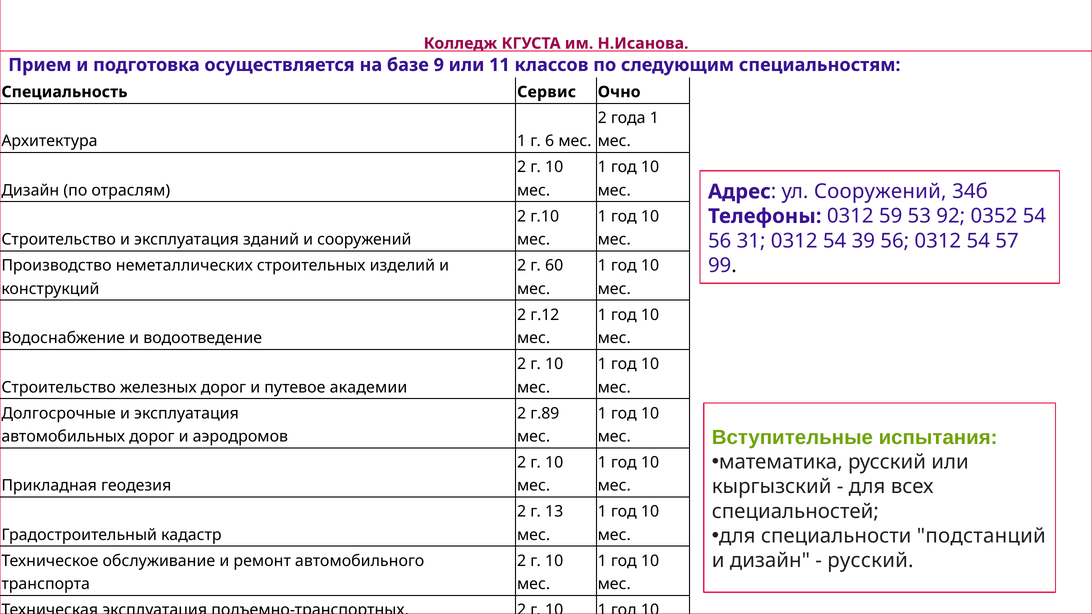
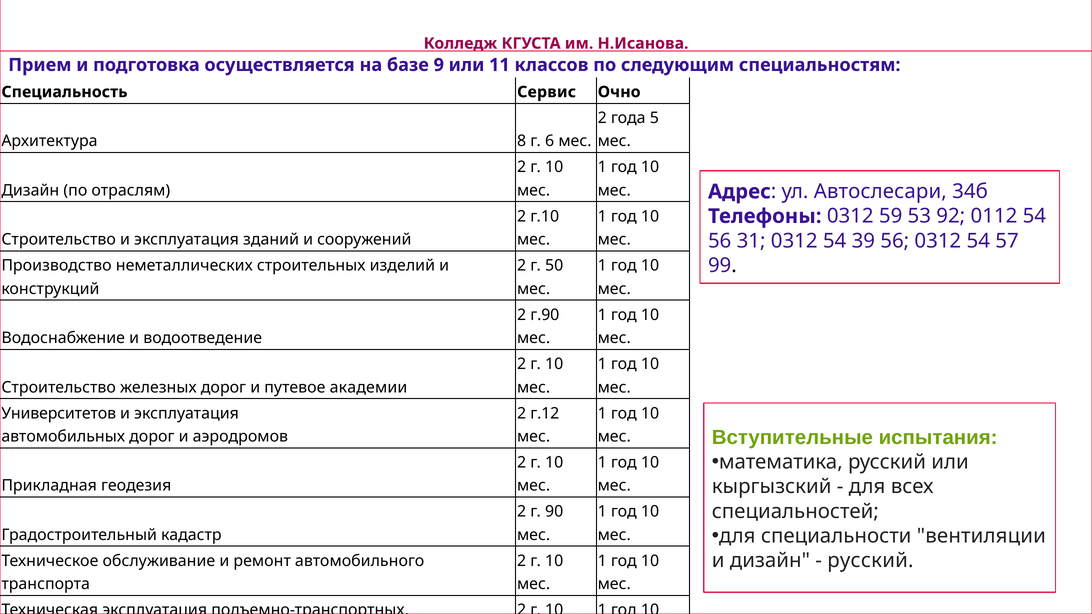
года 1: 1 -> 5 (654, 118)
Архитектура 1: 1 -> 8 (522, 141)
ул Сооружений: Сооружений -> Автослесари (880, 192)
0352: 0352 -> 0112 (994, 216)
60: 60 -> 50 (554, 266)
г.12: г.12 -> г.90 (545, 315)
Долгосрочные: Долгосрочные -> Университетов (59, 413)
г.89: г.89 -> г.12 (545, 413)
13: 13 -> 90 (554, 512)
подстанций: подстанций -> вентиляции (981, 536)
